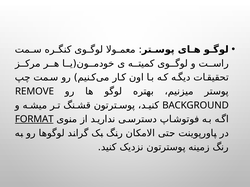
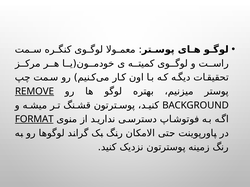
REMOVE underline: none -> present (34, 92)
